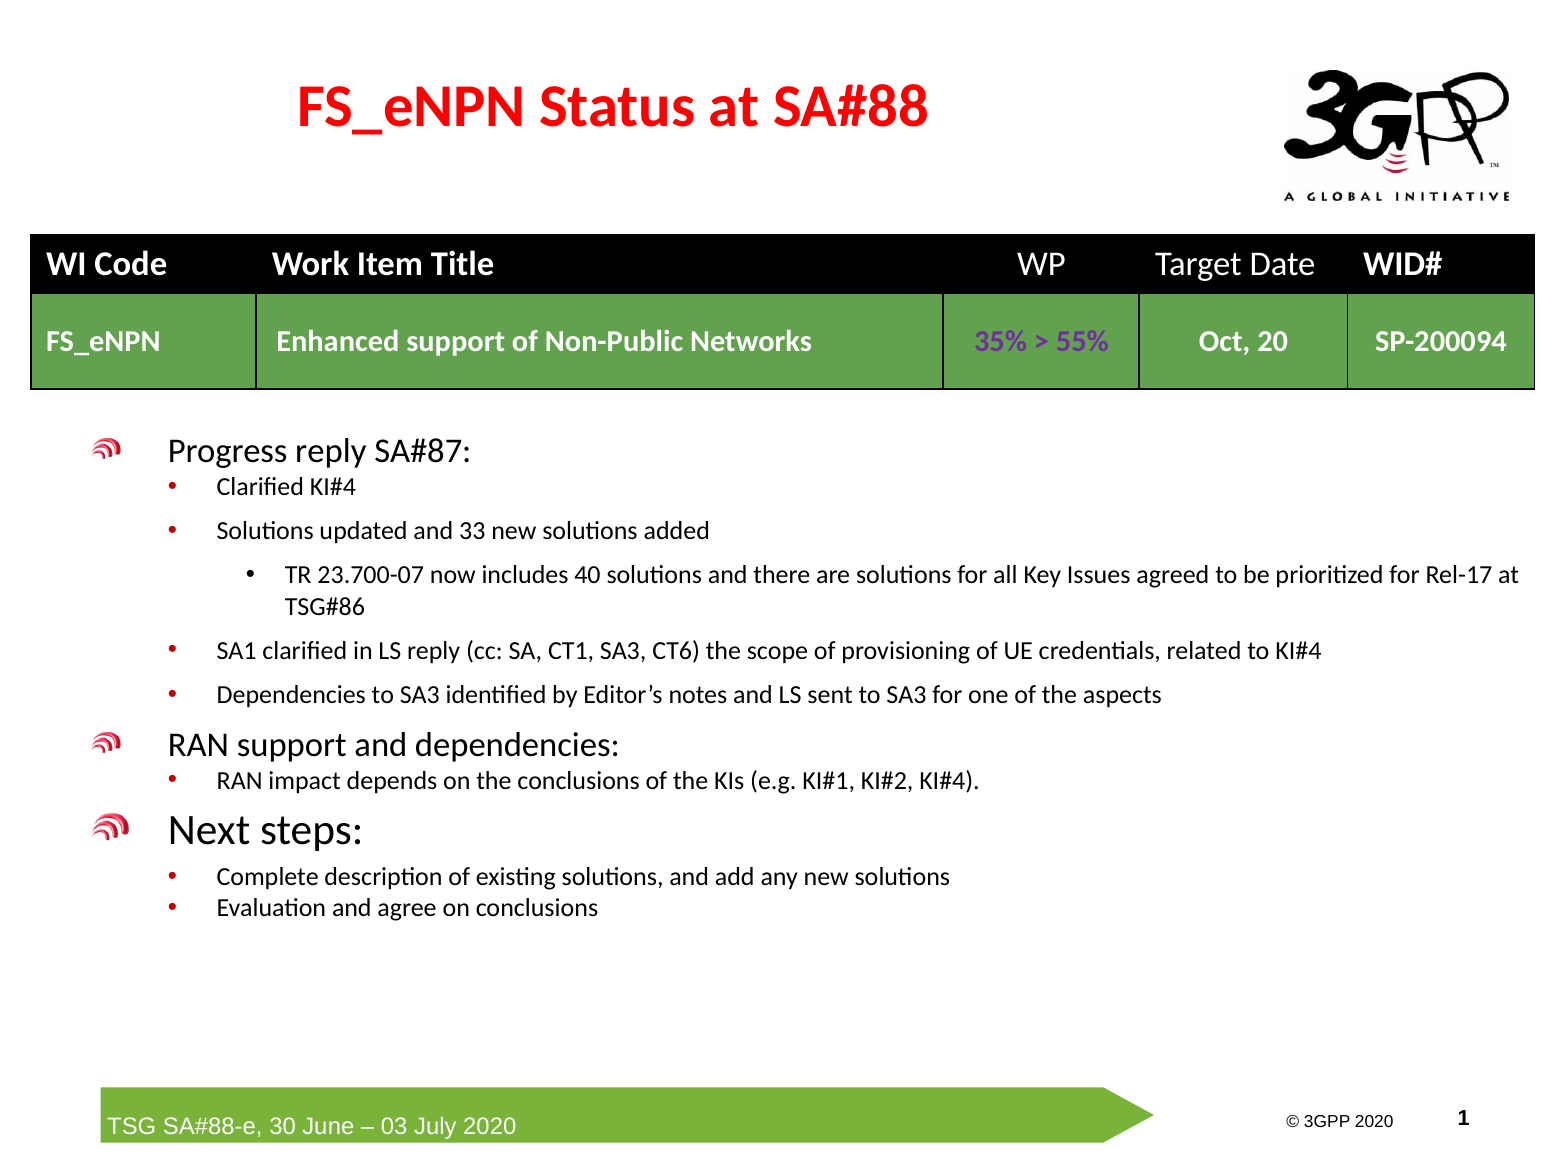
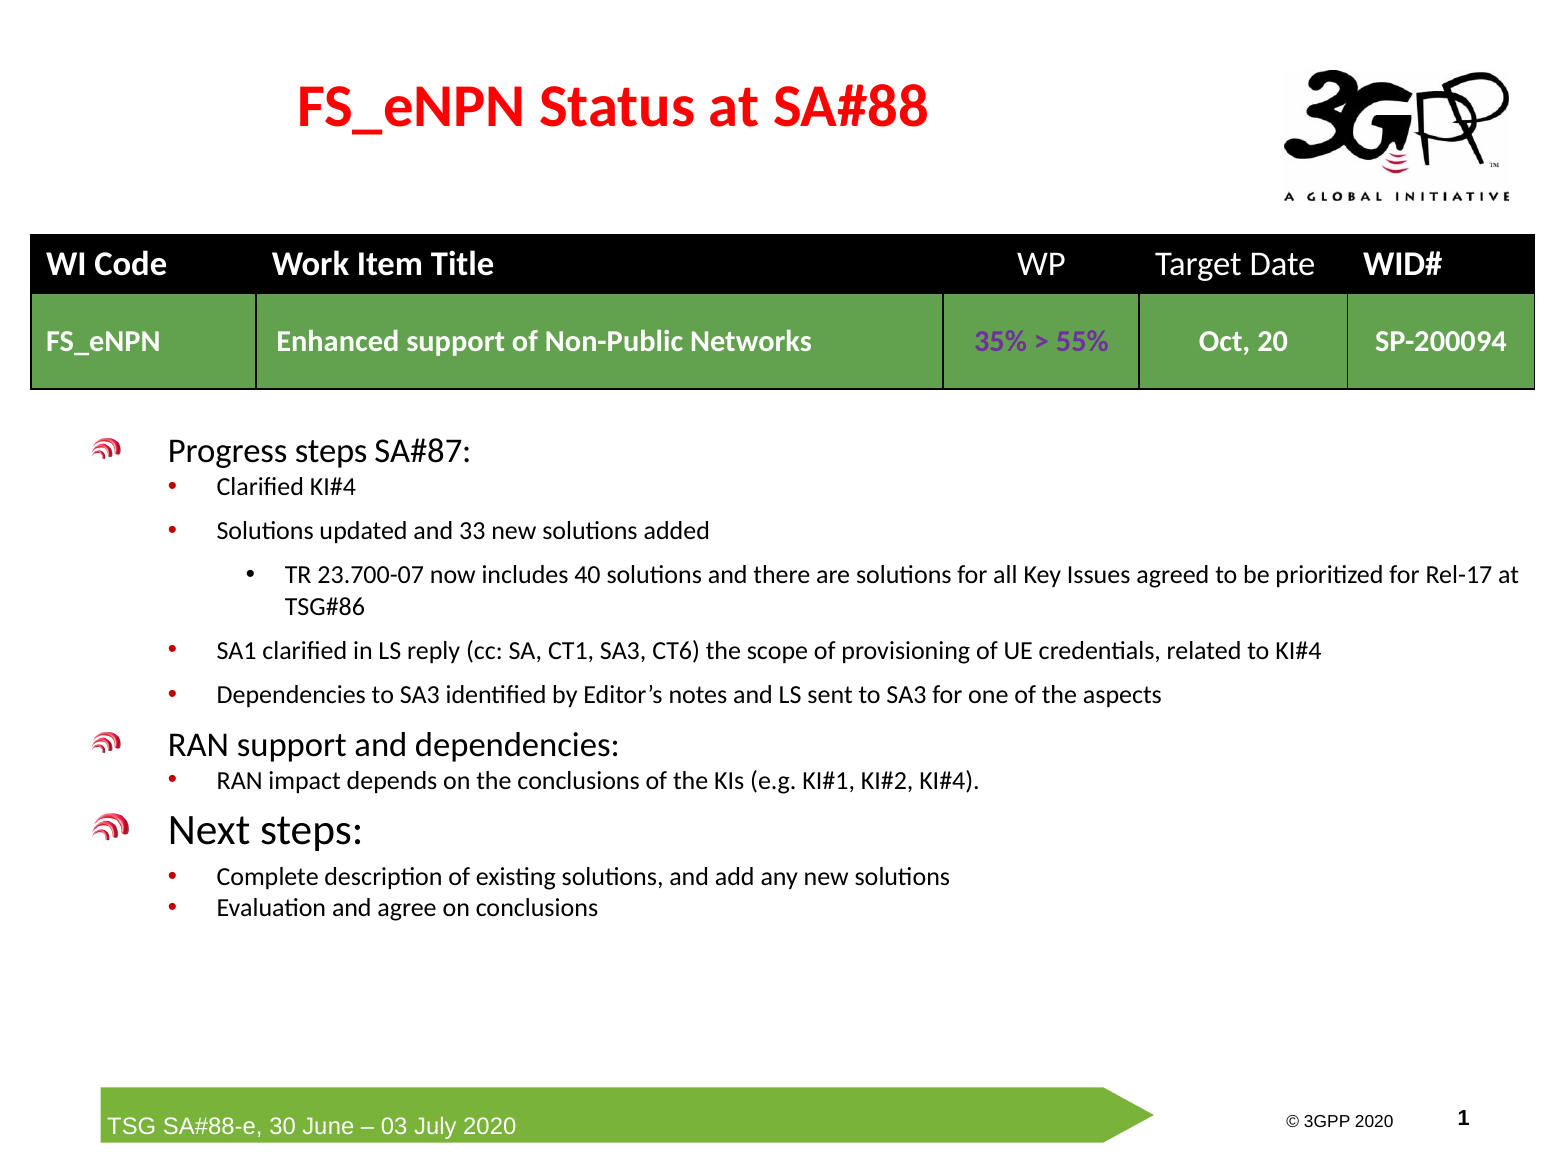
Progress reply: reply -> steps (331, 451)
